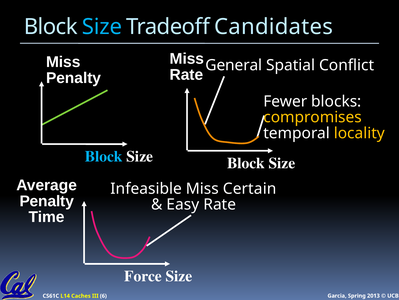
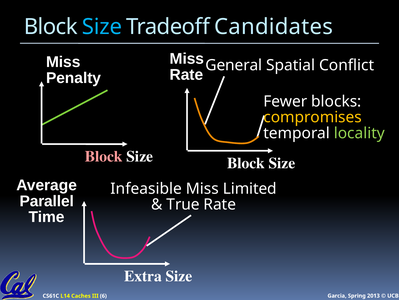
locality colour: yellow -> light green (359, 133)
Block colour: light blue -> pink (104, 156)
Certain: Certain -> Limited (250, 188)
Penalty: Penalty -> Parallel (47, 201)
Easy: Easy -> True (183, 204)
Force: Force -> Extra (143, 276)
